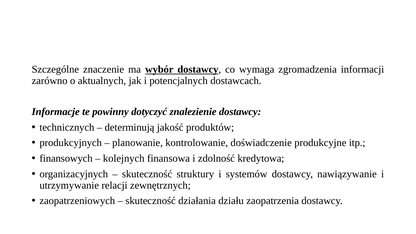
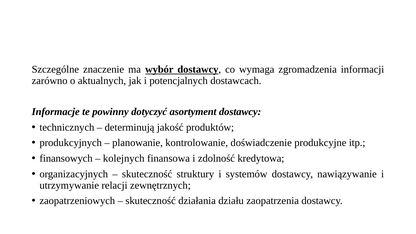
znalezienie: znalezienie -> asortyment (193, 112)
